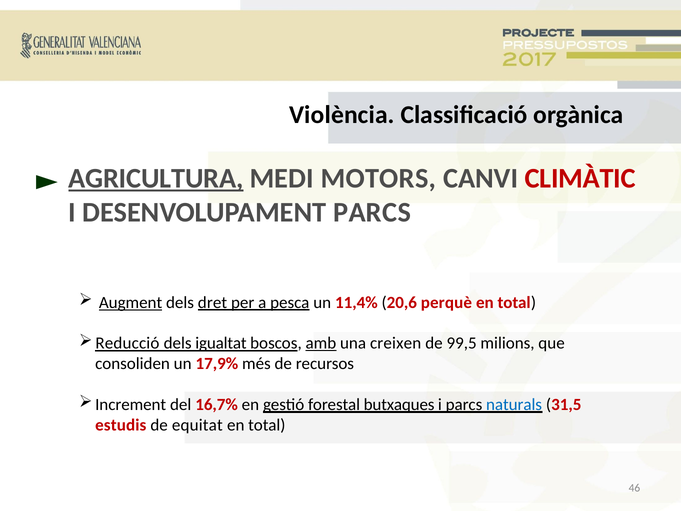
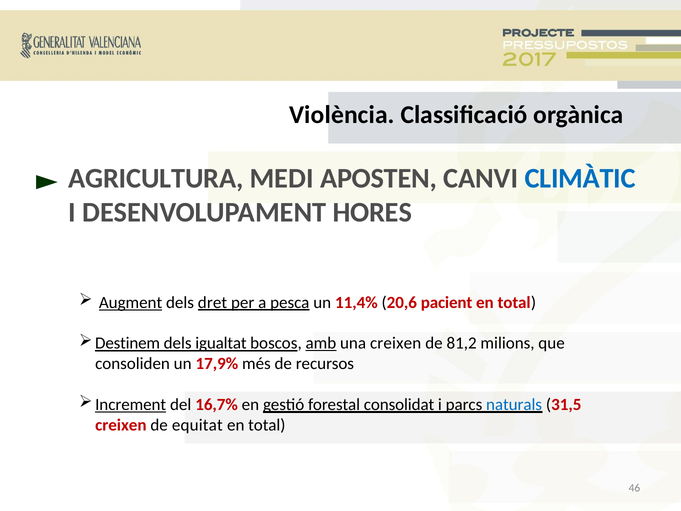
AGRICULTURA underline: present -> none (156, 178)
MOTORS: MOTORS -> APOSTEN (379, 178)
CLIMÀTIC colour: red -> blue (580, 178)
DESENVOLUPAMENT PARCS: PARCS -> HORES (372, 212)
perquè: perquè -> pacient (447, 302)
Reducció: Reducció -> Destinem (128, 343)
99,5: 99,5 -> 81,2 (462, 343)
Increment underline: none -> present (131, 404)
butxaques: butxaques -> consolidat (399, 404)
estudis: estudis -> creixen (121, 425)
